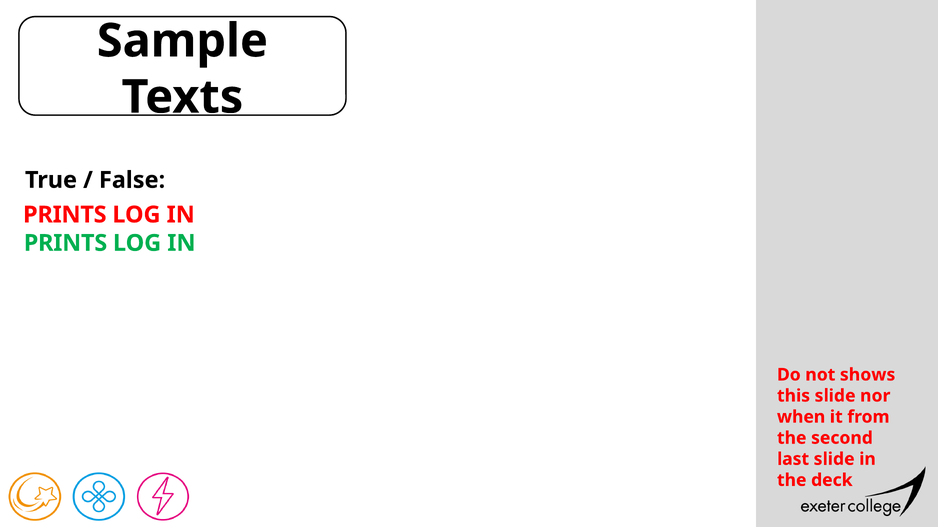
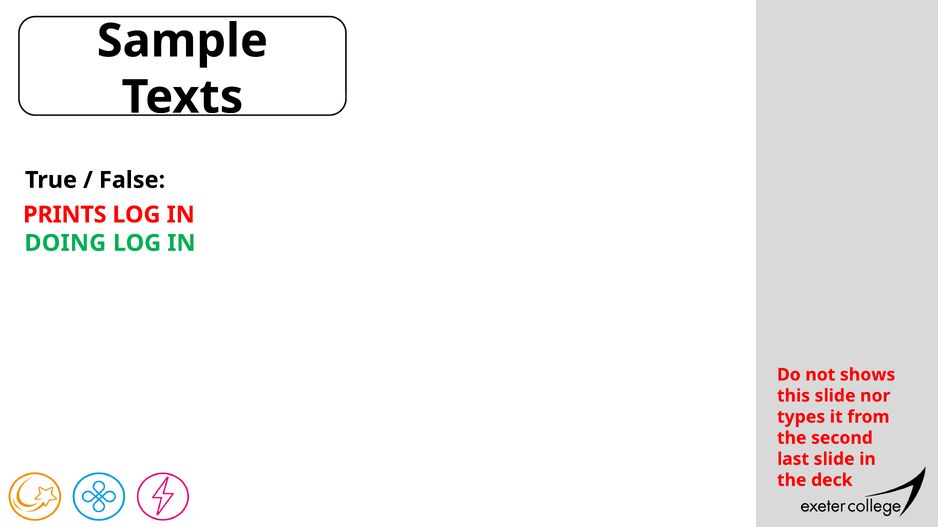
PRINTS: PRINTS -> DOING (65, 243)
when: when -> types (801, 417)
